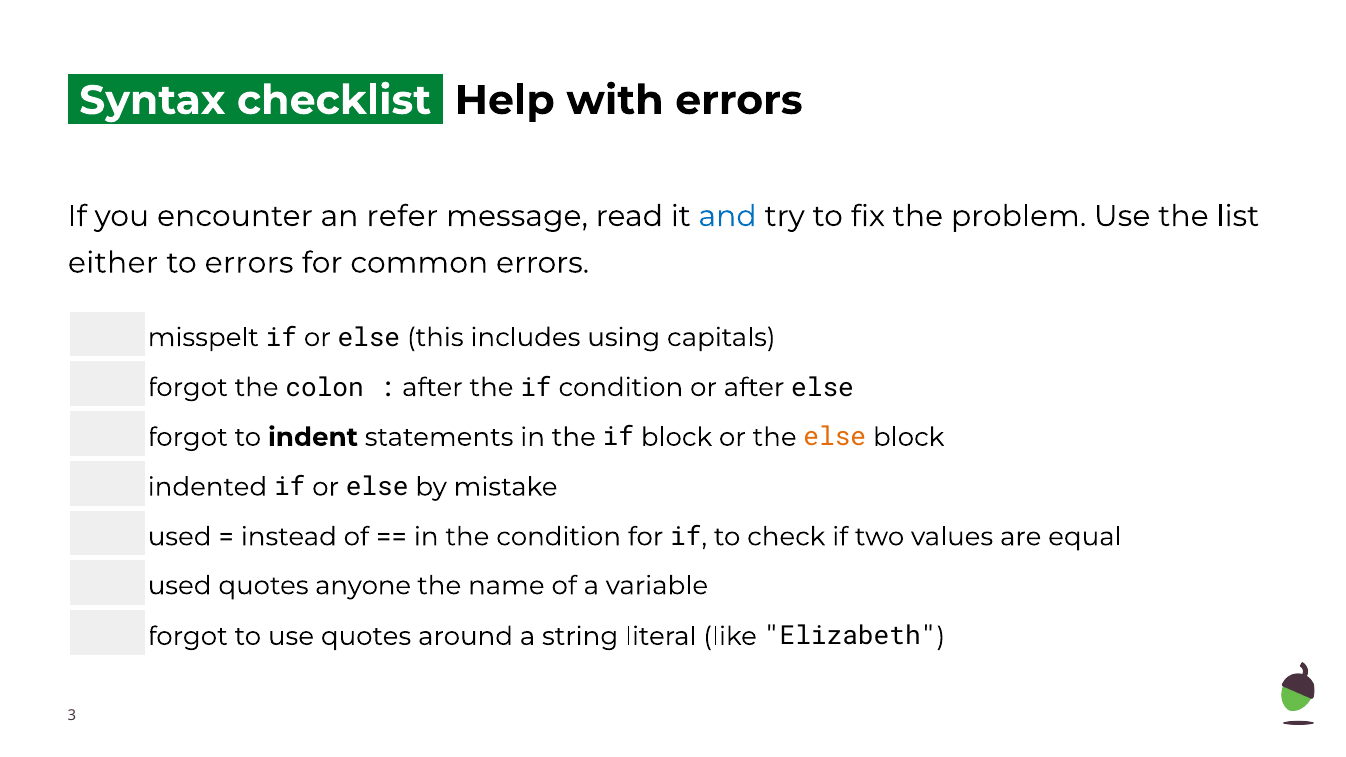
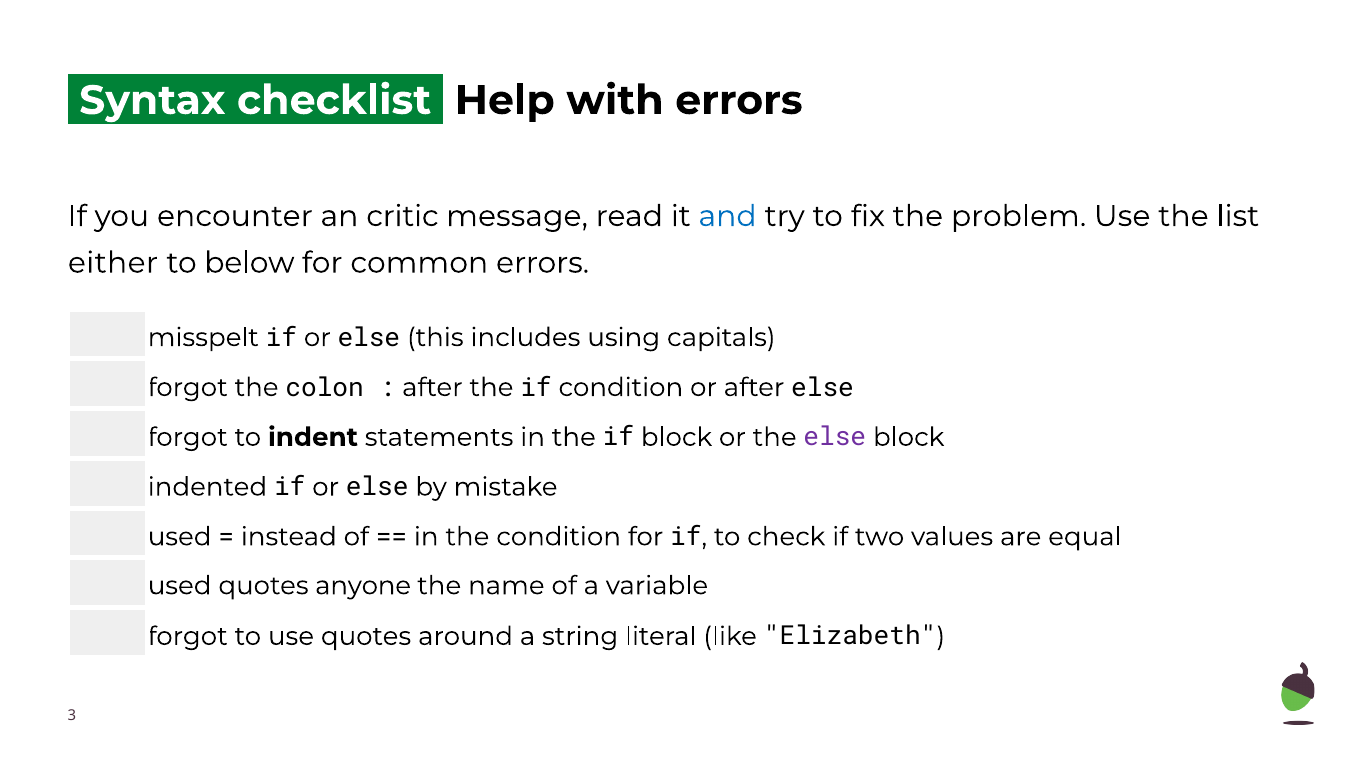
refer: refer -> critic (402, 216)
to errors: errors -> below (249, 263)
else colour: orange -> purple (835, 437)
